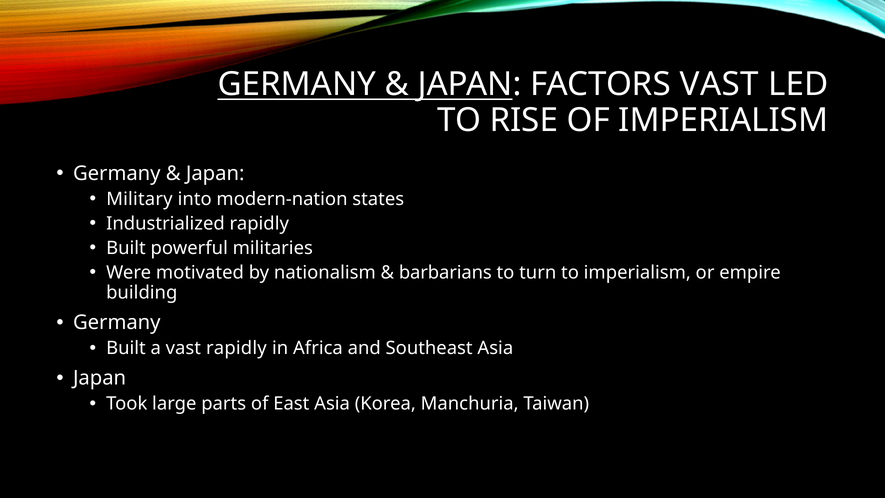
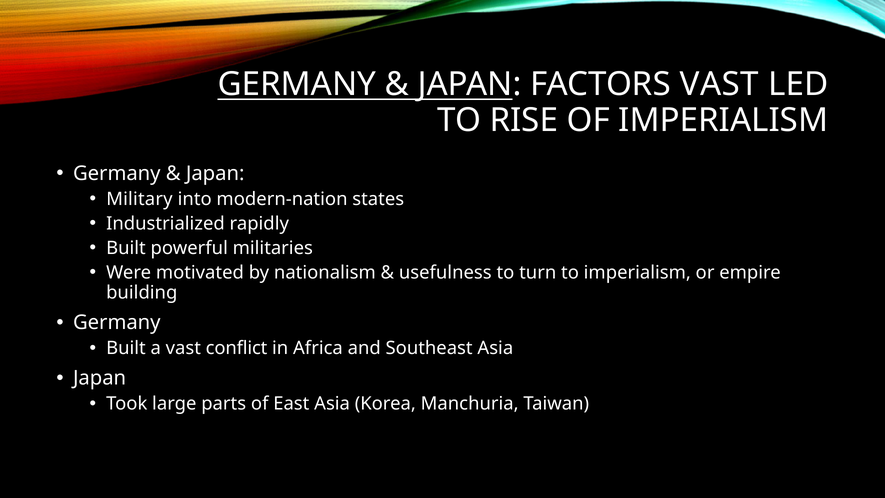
barbarians: barbarians -> usefulness (445, 273)
vast rapidly: rapidly -> conflict (237, 348)
